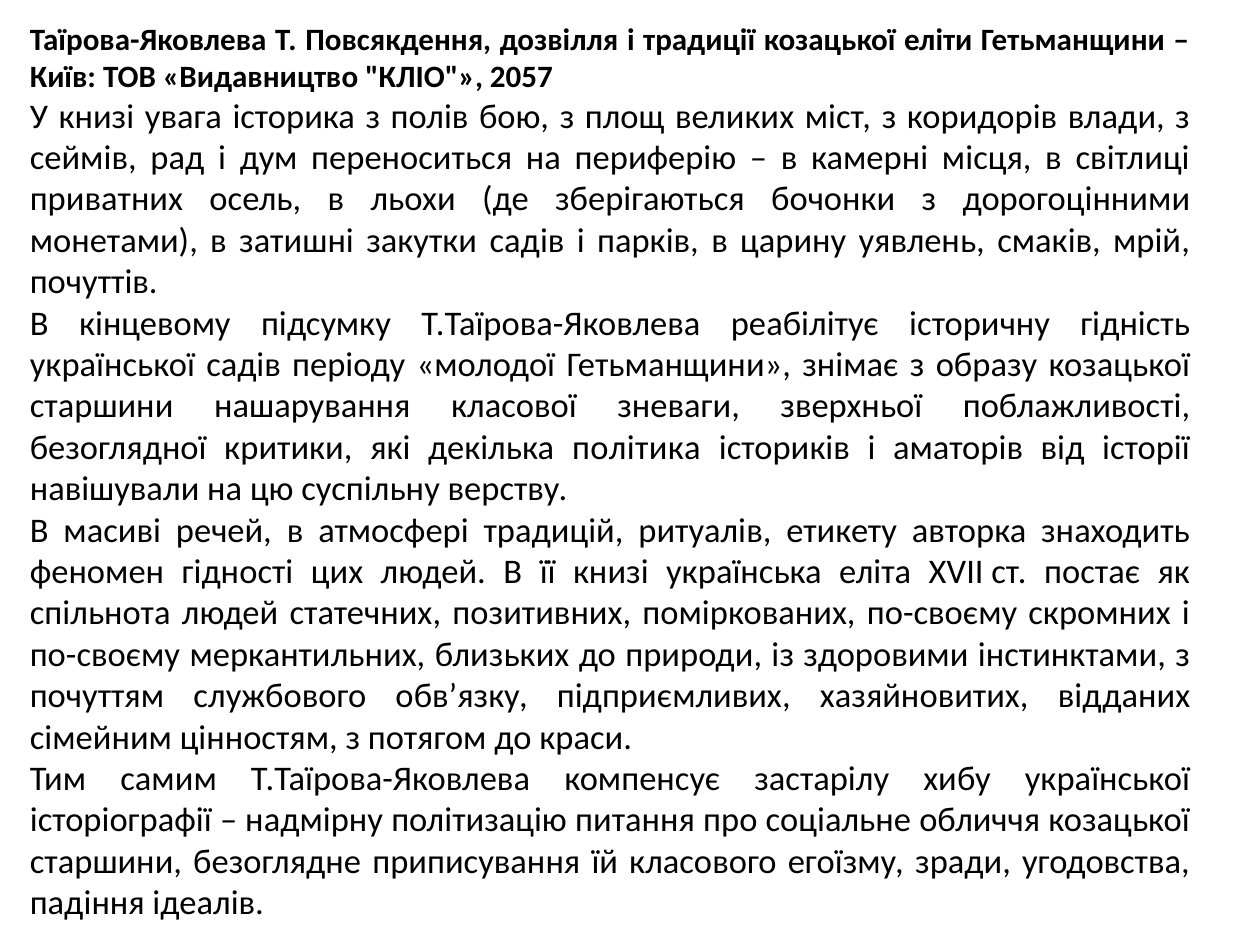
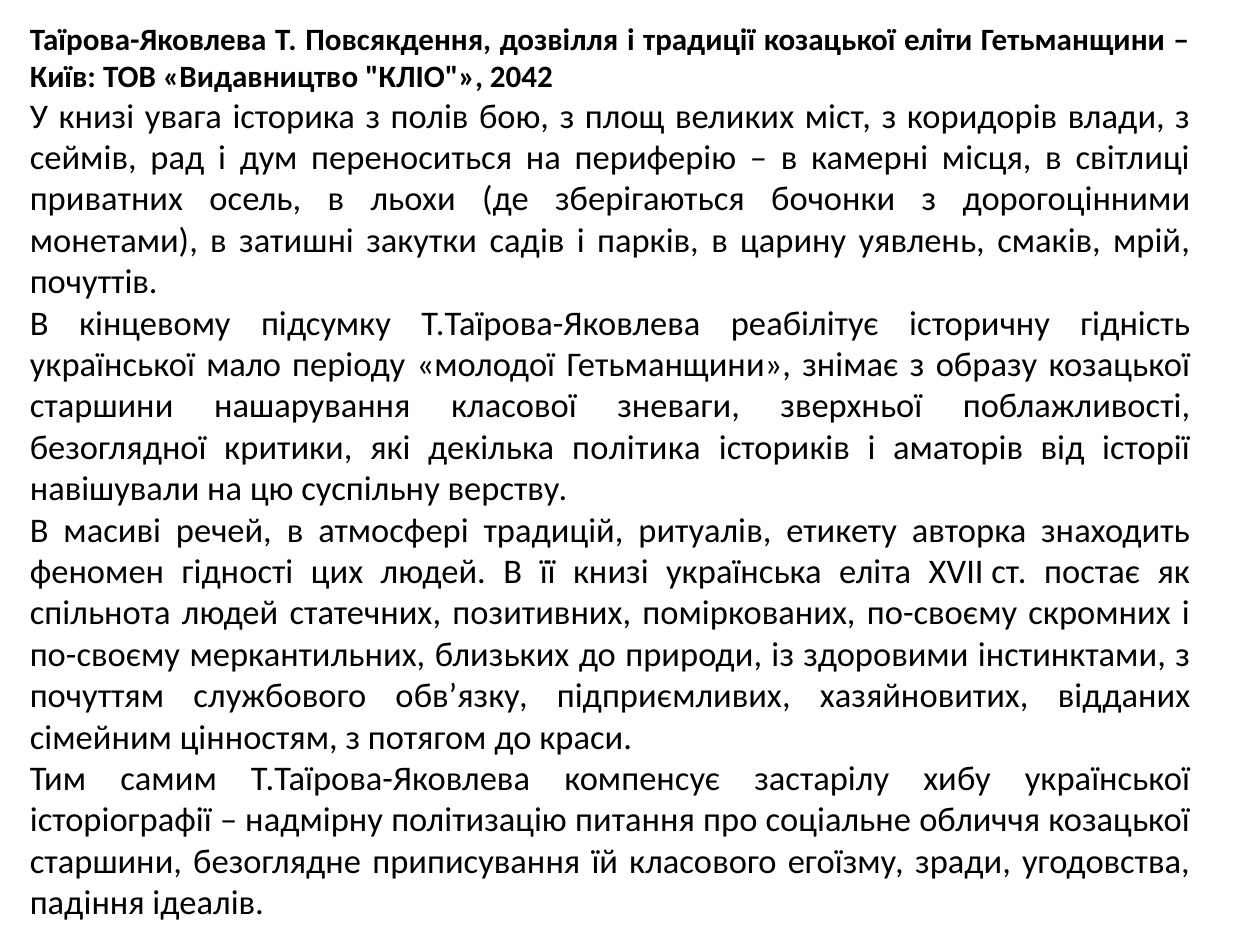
2057: 2057 -> 2042 (521, 77)
української садів: садів -> мало (244, 365)
